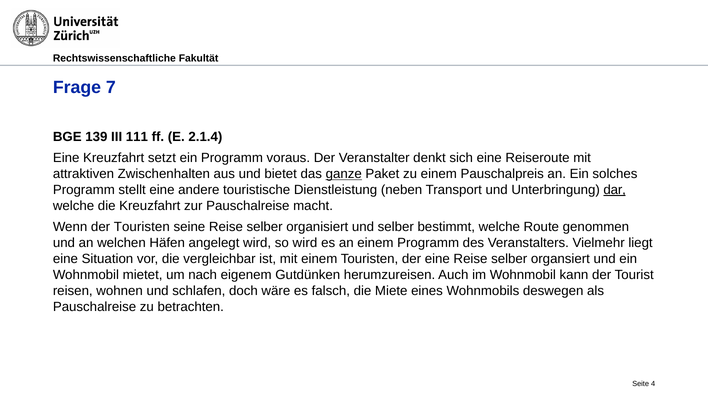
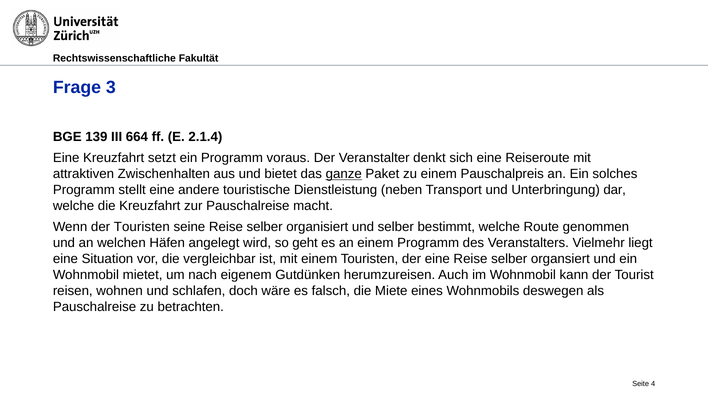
7: 7 -> 3 (111, 88)
111: 111 -> 664 (137, 137)
dar underline: present -> none (615, 190)
so wird: wird -> geht (305, 243)
